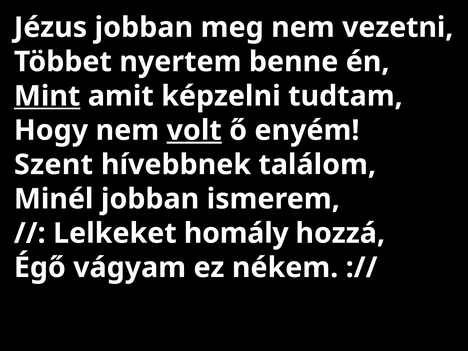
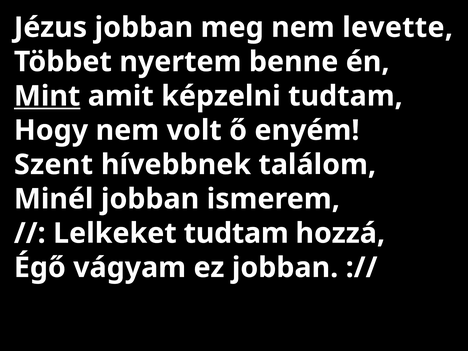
vezetni: vezetni -> levette (398, 27)
volt underline: present -> none (194, 130)
Lelkeket homály: homály -> tudtam (236, 233)
ez nékem: nékem -> jobban (285, 268)
